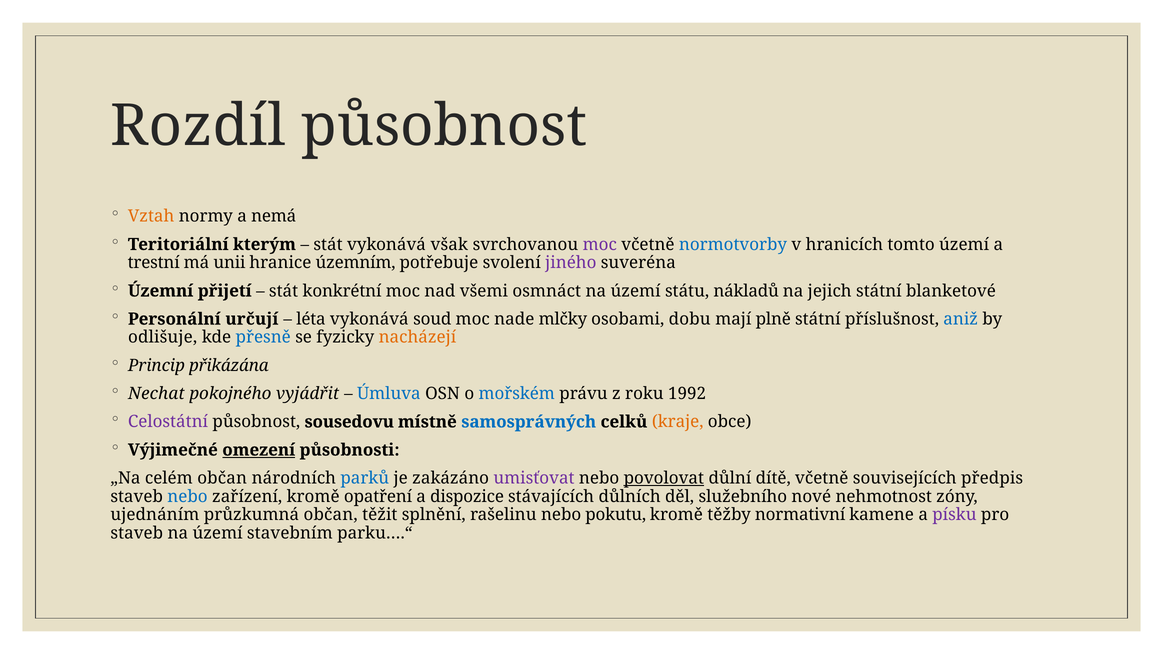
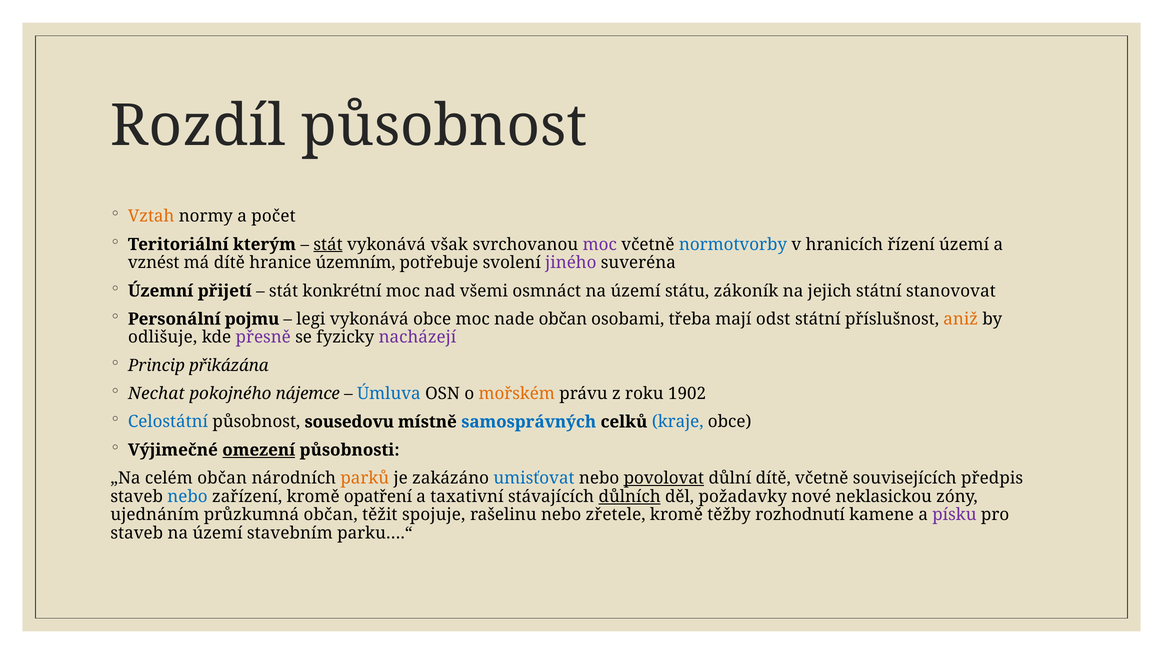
nemá: nemá -> počet (274, 216)
stát underline: none -> present (328, 245)
tomto: tomto -> řízení (911, 245)
trestní: trestní -> vznést (154, 263)
má unii: unii -> dítě (229, 263)
nákladů: nákladů -> zákoník (746, 291)
blanketové: blanketové -> stanovovat (951, 291)
určují: určují -> pojmu (252, 319)
léta: léta -> legi (311, 319)
vykonává soud: soud -> obce (432, 319)
nade mlčky: mlčky -> občan (563, 319)
dobu: dobu -> třeba (690, 319)
plně: plně -> odst (773, 319)
aniž colour: blue -> orange (961, 319)
přesně colour: blue -> purple (263, 337)
nacházejí colour: orange -> purple (417, 337)
vyjádřit: vyjádřit -> nájemce (308, 394)
mořském colour: blue -> orange (517, 394)
1992: 1992 -> 1902 (687, 394)
Celostátní colour: purple -> blue (168, 422)
kraje colour: orange -> blue (678, 422)
parků colour: blue -> orange (365, 478)
umisťovat colour: purple -> blue (534, 478)
dispozice: dispozice -> taxativní (467, 497)
důlních underline: none -> present (630, 497)
služebního: služebního -> požadavky (743, 497)
nehmotnost: nehmotnost -> neklasickou (884, 497)
splnění: splnění -> spojuje (434, 515)
pokutu: pokutu -> zřetele (616, 515)
normativní: normativní -> rozhodnutí (800, 515)
